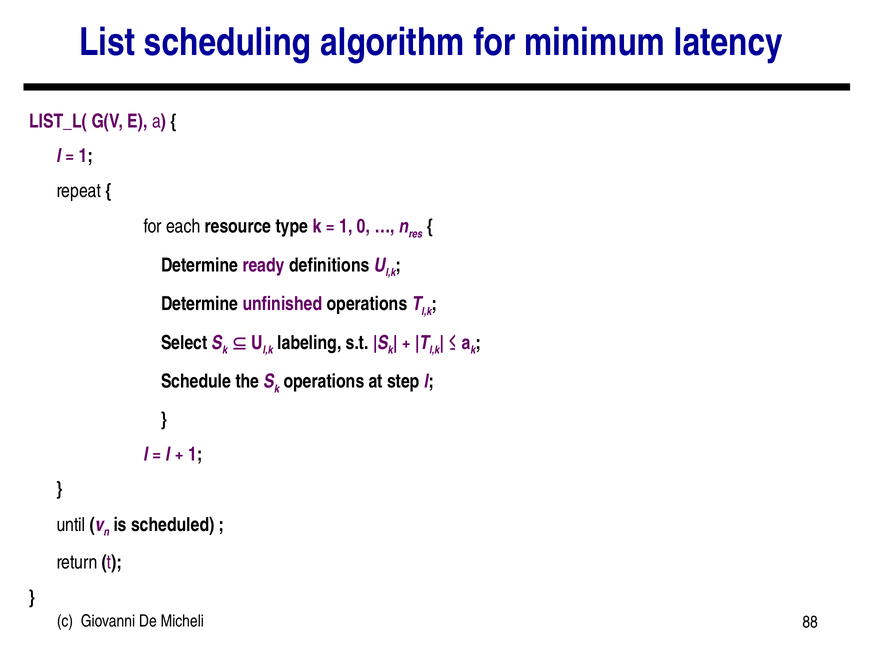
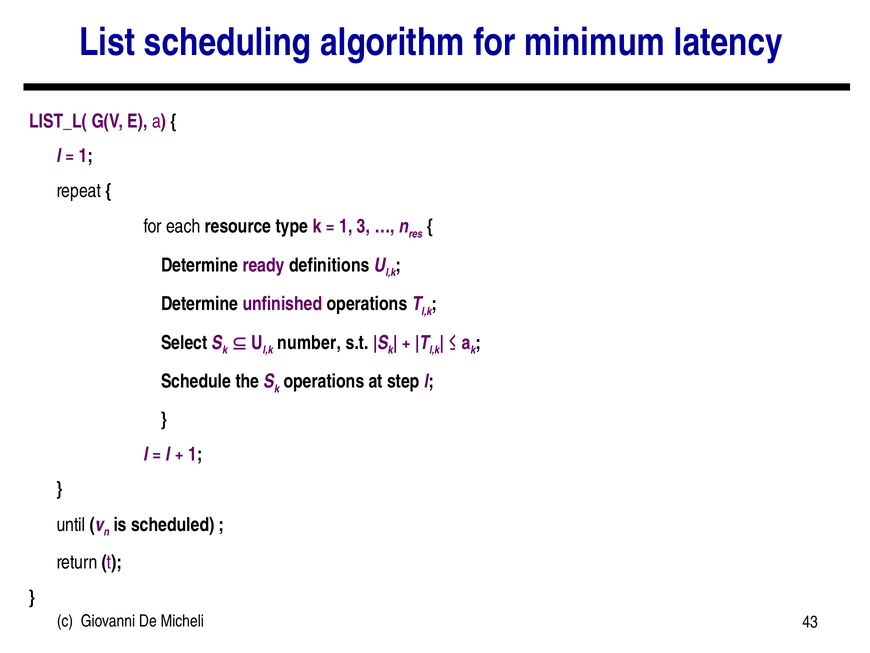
0: 0 -> 3 (364, 226)
labeling: labeling -> number (309, 342)
88: 88 -> 43 (810, 622)
